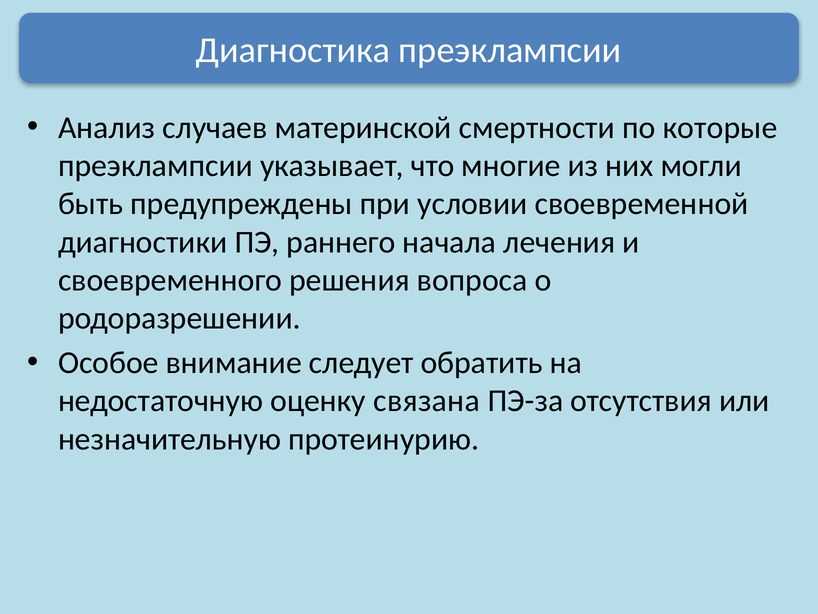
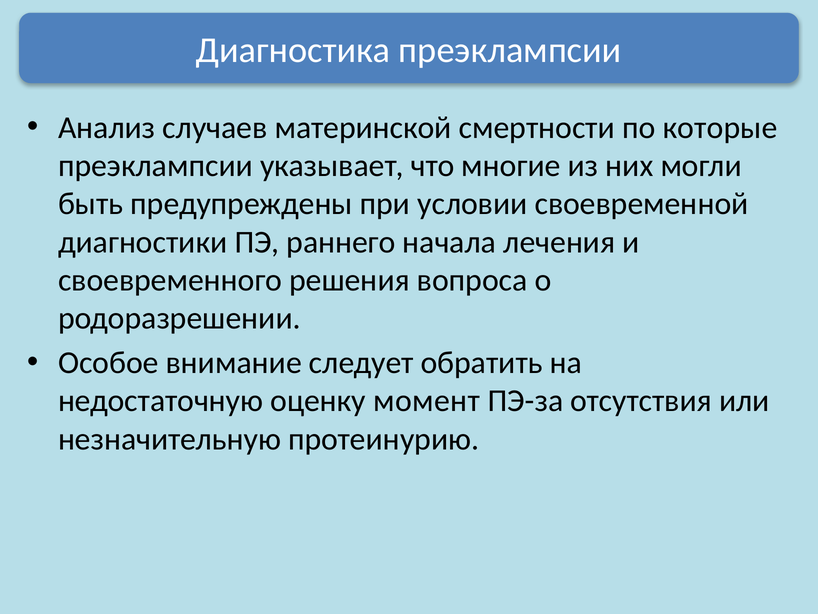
связана: связана -> момент (427, 401)
